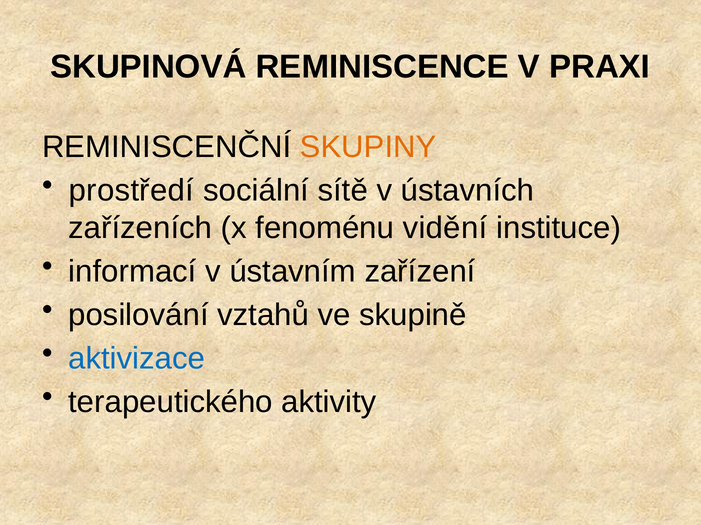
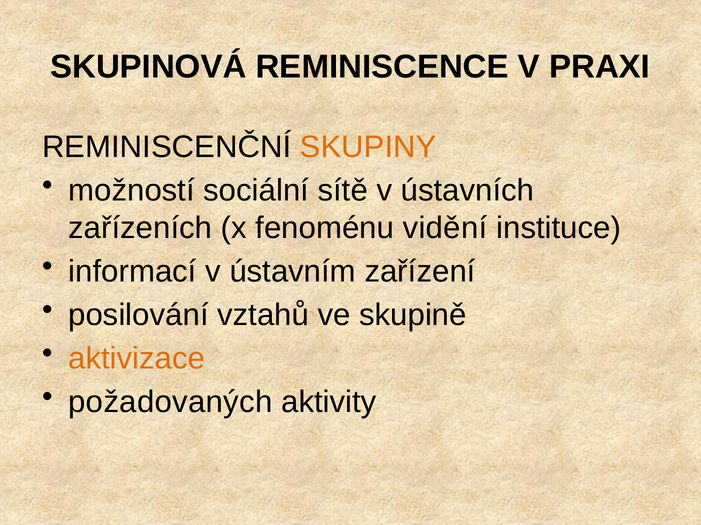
prostředí: prostředí -> možností (132, 191)
aktivizace colour: blue -> orange (137, 359)
terapeutického: terapeutického -> požadovaných (170, 403)
